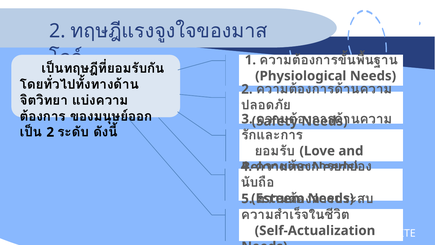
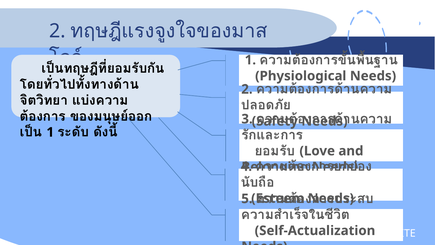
2: 2 -> 1 (50, 132)
